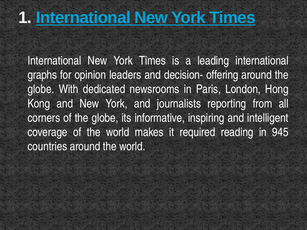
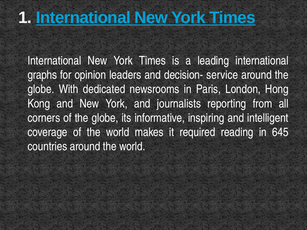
offering: offering -> service (222, 75)
945: 945 -> 645 (280, 132)
